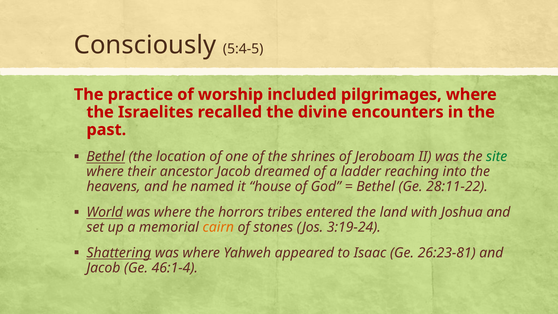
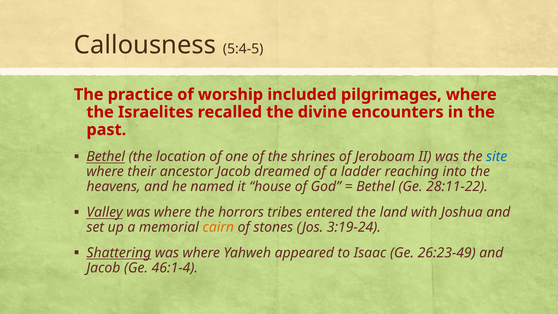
Consciously: Consciously -> Callousness (145, 45)
site colour: green -> blue (497, 156)
World: World -> Valley (105, 212)
26:23-81: 26:23-81 -> 26:23-49 (447, 253)
